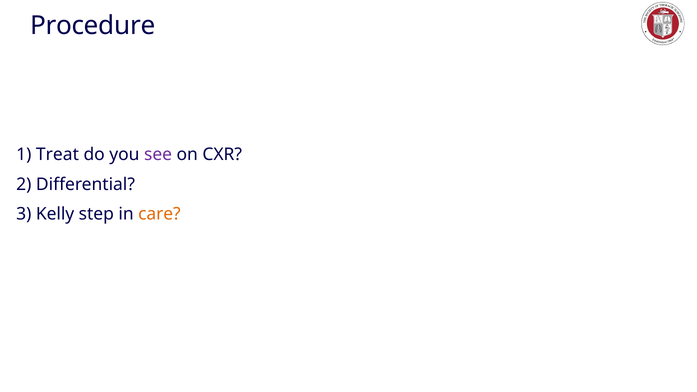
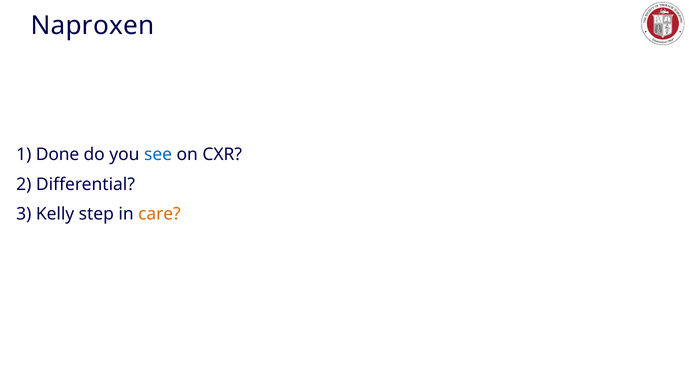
Procedure: Procedure -> Naproxen (92, 26)
Treat: Treat -> Done (58, 155)
see colour: purple -> blue (158, 155)
